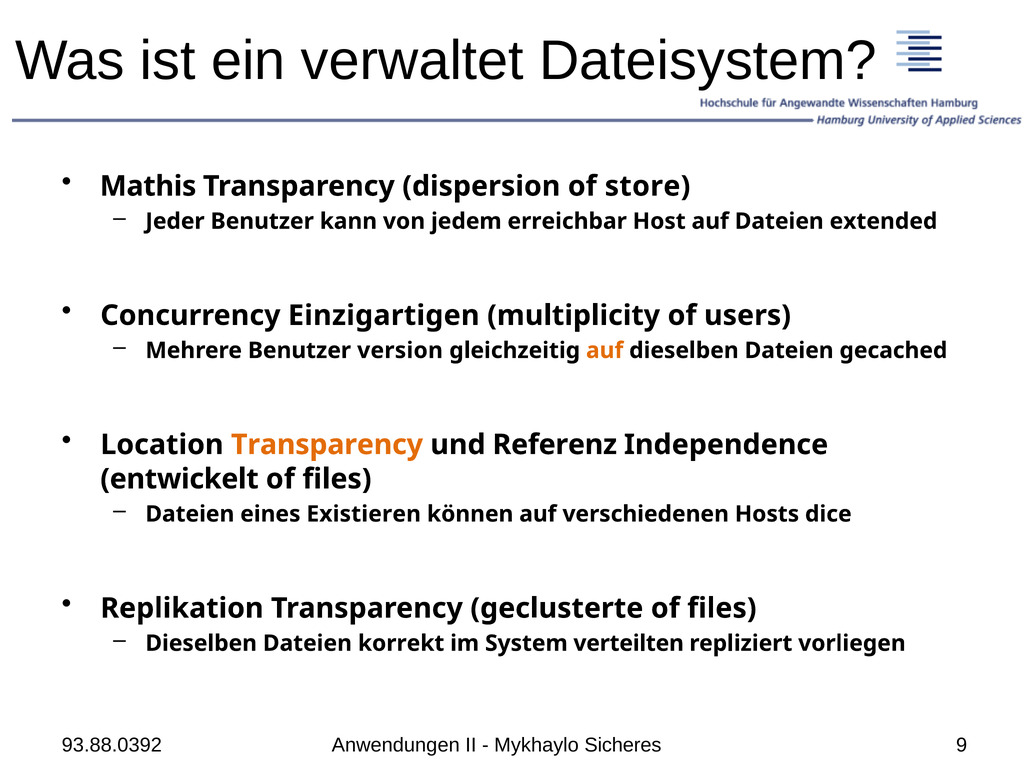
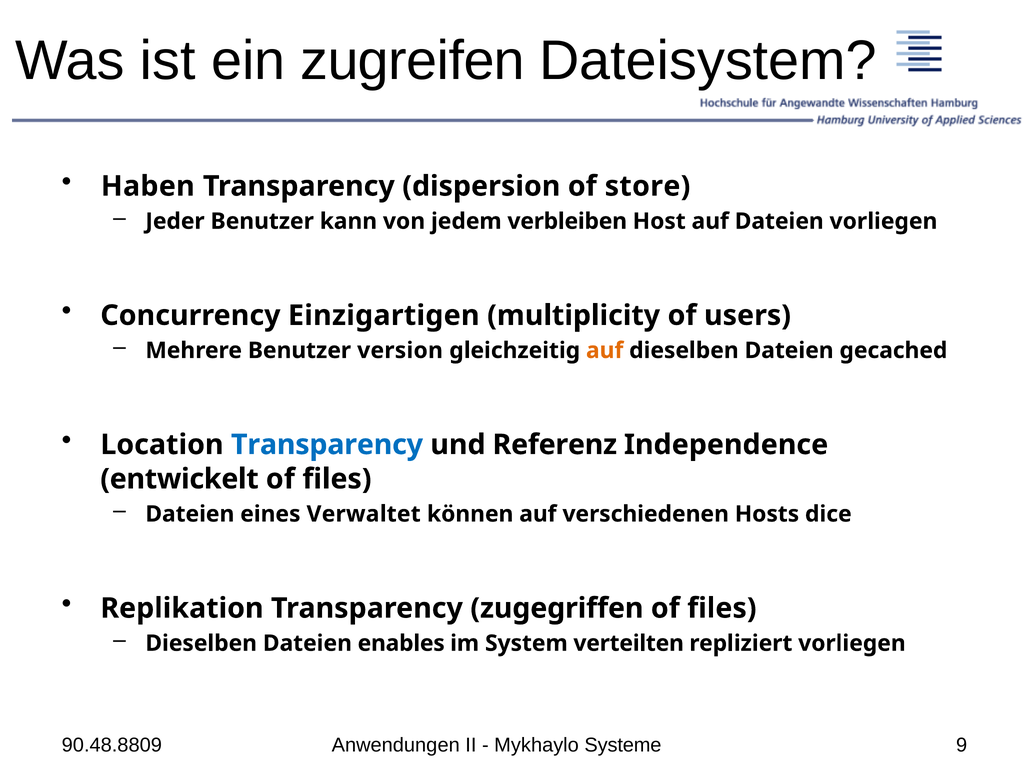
verwaltet: verwaltet -> zugreifen (413, 61)
Mathis: Mathis -> Haben (148, 186)
erreichbar: erreichbar -> verbleiben (567, 221)
Dateien extended: extended -> vorliegen (883, 221)
Transparency colour: orange -> blue (327, 445)
Existieren: Existieren -> Verwaltet (364, 514)
geclusterte: geclusterte -> zugegriffen (557, 608)
korrekt: korrekt -> enables (401, 643)
Sicheres: Sicheres -> Systeme (623, 745)
93.88.0392: 93.88.0392 -> 90.48.8809 (112, 745)
